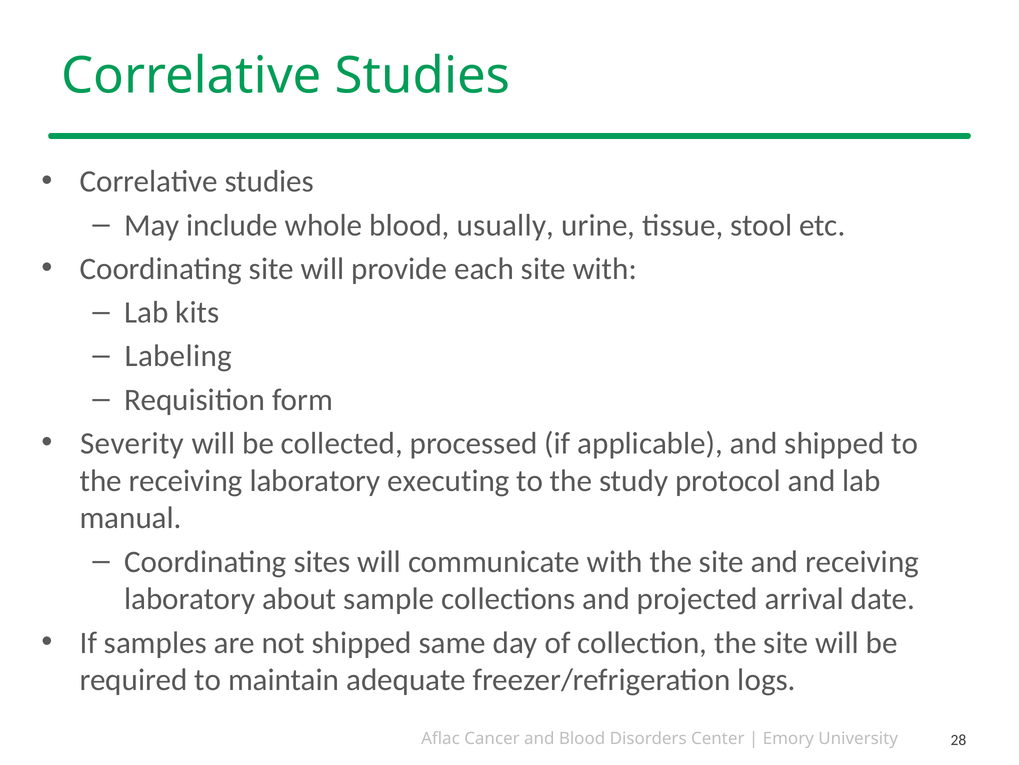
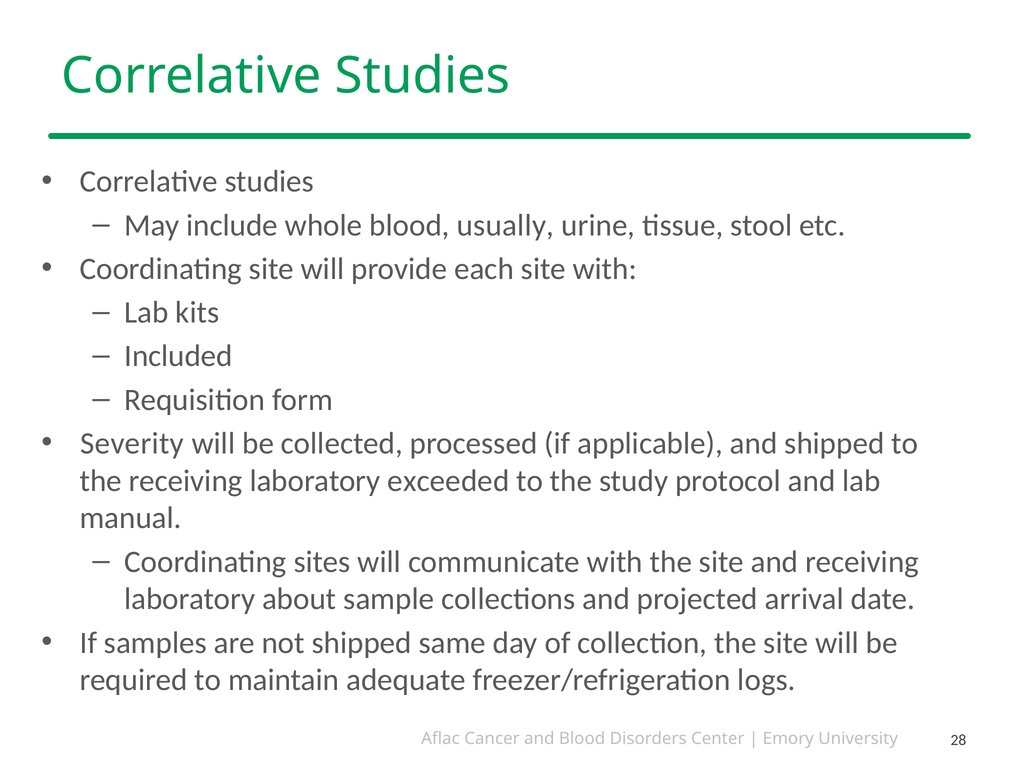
Labeling: Labeling -> Included (178, 356)
executing: executing -> exceeded (448, 480)
